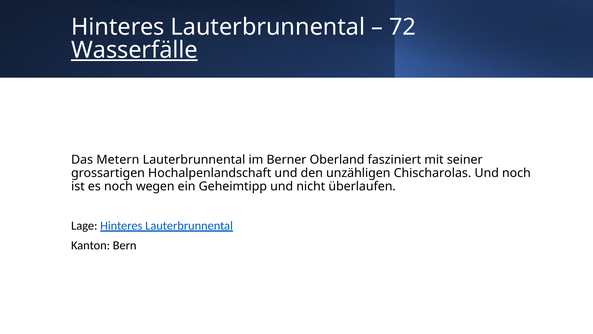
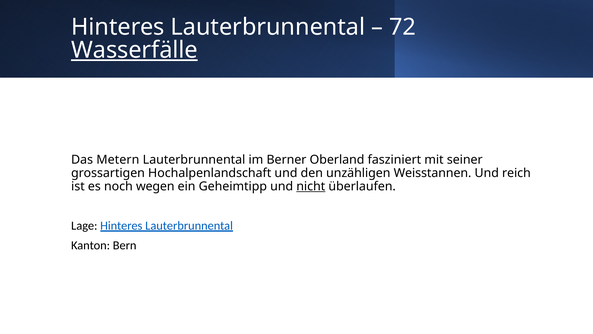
Chischarolas: Chischarolas -> Weisstannen (433, 173)
Und noch: noch -> reich (516, 173)
nicht underline: none -> present (311, 186)
